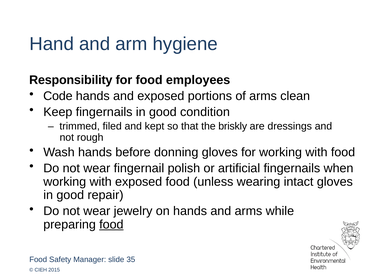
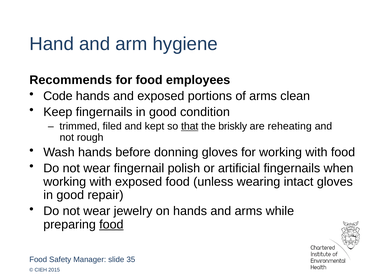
Responsibility: Responsibility -> Recommends (71, 80)
that underline: none -> present (190, 126)
dressings: dressings -> reheating (290, 126)
